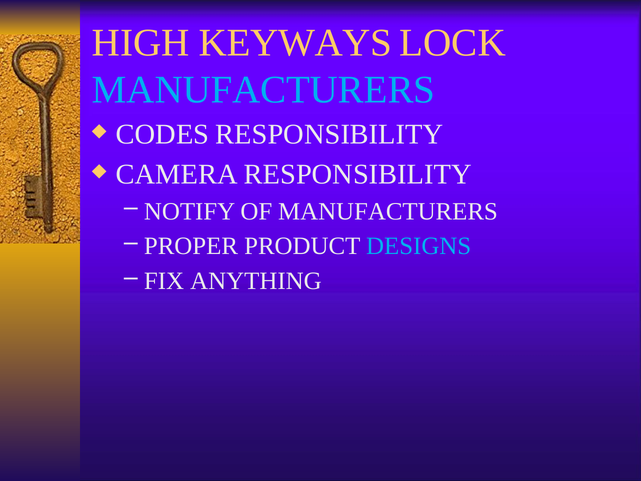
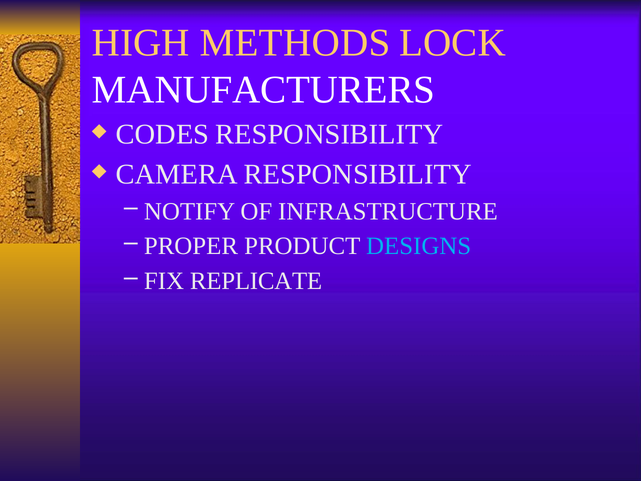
KEYWAYS: KEYWAYS -> METHODS (295, 43)
MANUFACTURERS colour: light blue -> white (264, 90)
OF MANUFACTURERS: MANUFACTURERS -> INFRASTRUCTURE (388, 211)
ANYTHING: ANYTHING -> REPLICATE (256, 281)
